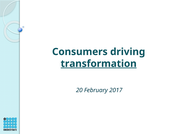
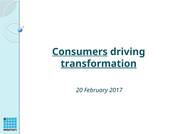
Consumers underline: none -> present (80, 52)
